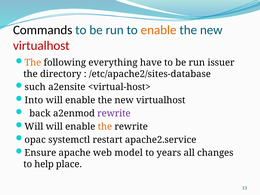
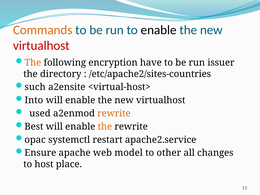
Commands colour: black -> orange (43, 30)
enable colour: orange -> black (159, 30)
everything: everything -> encryption (113, 63)
/etc/apache2/sites-database: /etc/apache2/sites-database -> /etc/apache2/sites-countries (150, 74)
back: back -> used (40, 113)
rewrite colour: purple -> orange (114, 113)
Will: Will -> Best (34, 127)
years: years -> other (169, 153)
help: help -> host (44, 164)
